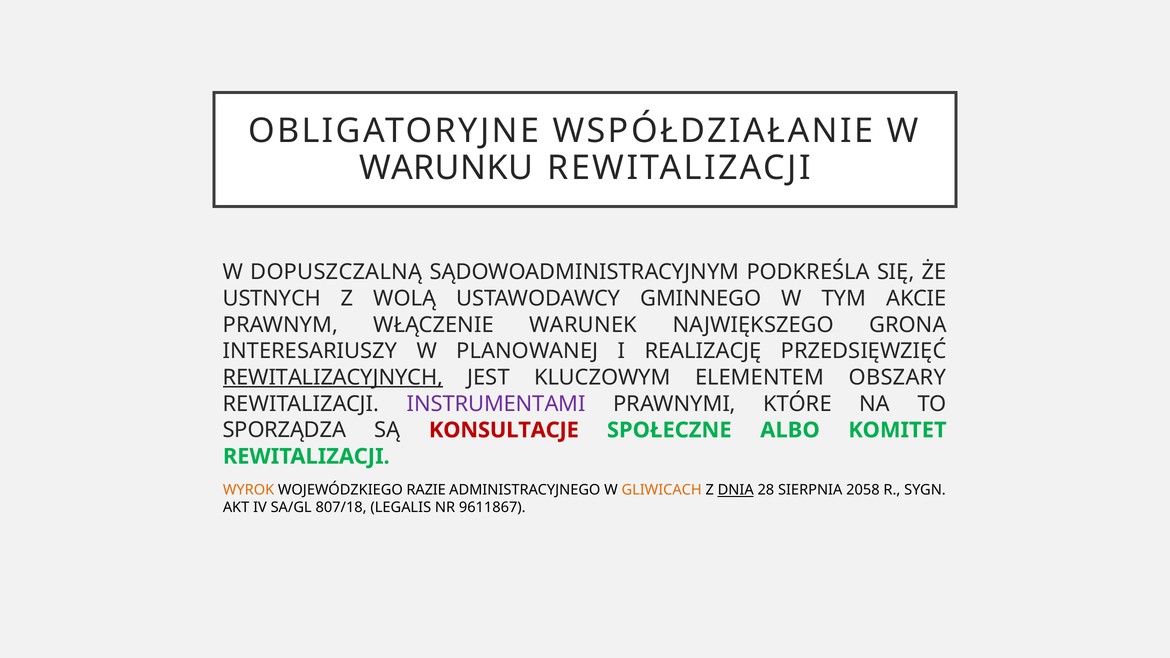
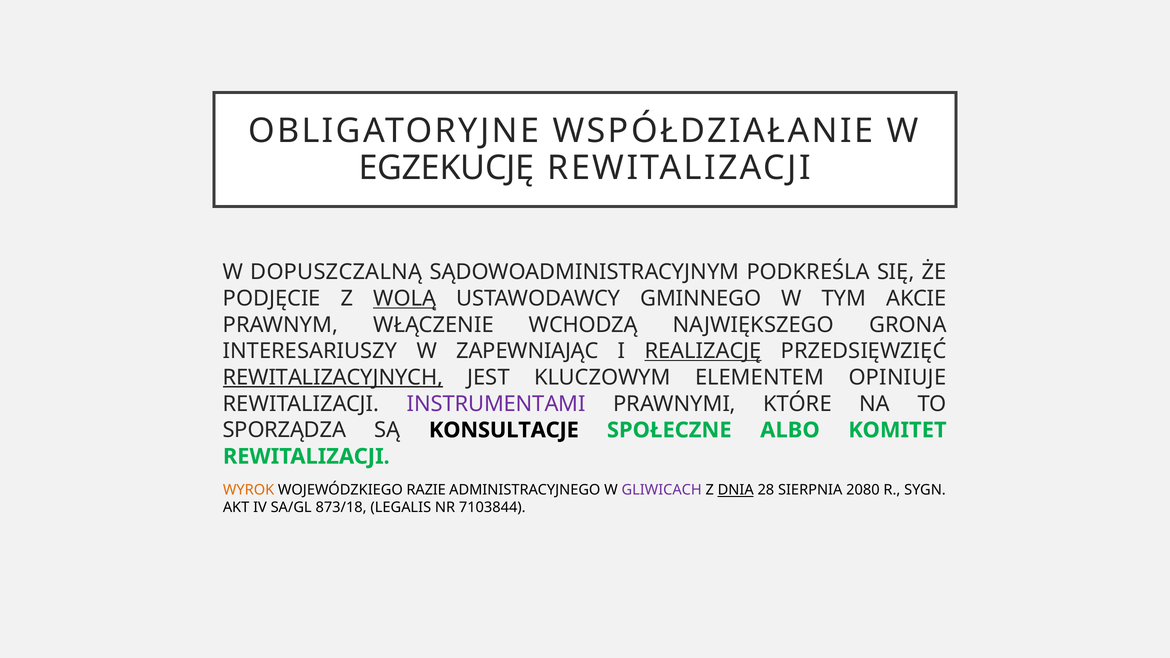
WARUNKU: WARUNKU -> EGZEKUCJĘ (446, 168)
USTNYCH: USTNYCH -> PODJĘCIE (272, 299)
WOLĄ underline: none -> present (405, 299)
WARUNEK: WARUNEK -> WCHODZĄ (583, 325)
PLANOWANEJ: PLANOWANEJ -> ZAPEWNIAJĄC (527, 351)
REALIZACJĘ underline: none -> present (703, 351)
OBSZARY: OBSZARY -> OPINIUJE (897, 378)
KONSULTACJE colour: red -> black (504, 430)
GLIWICACH colour: orange -> purple (662, 490)
2058: 2058 -> 2080 (863, 490)
807/18: 807/18 -> 873/18 (341, 508)
9611867: 9611867 -> 7103844 (492, 508)
